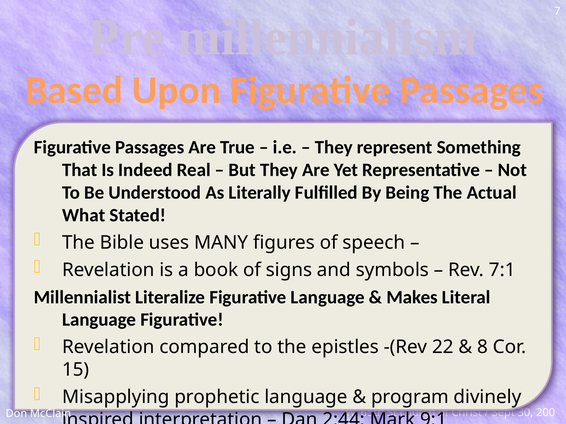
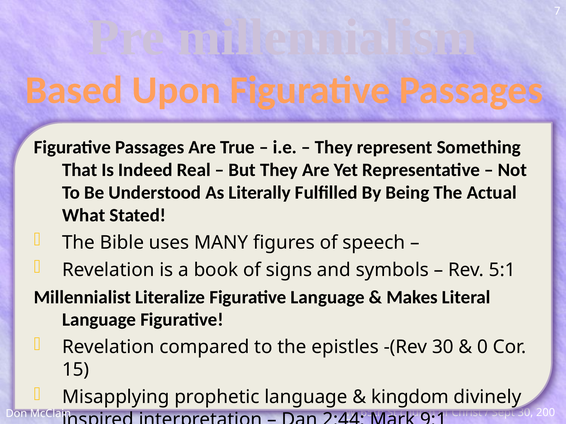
7:1: 7:1 -> 5:1 (502, 270)
-(Rev 22: 22 -> 30 (443, 347)
8: 8 -> 0 (483, 347)
program: program -> kingdom (410, 398)
